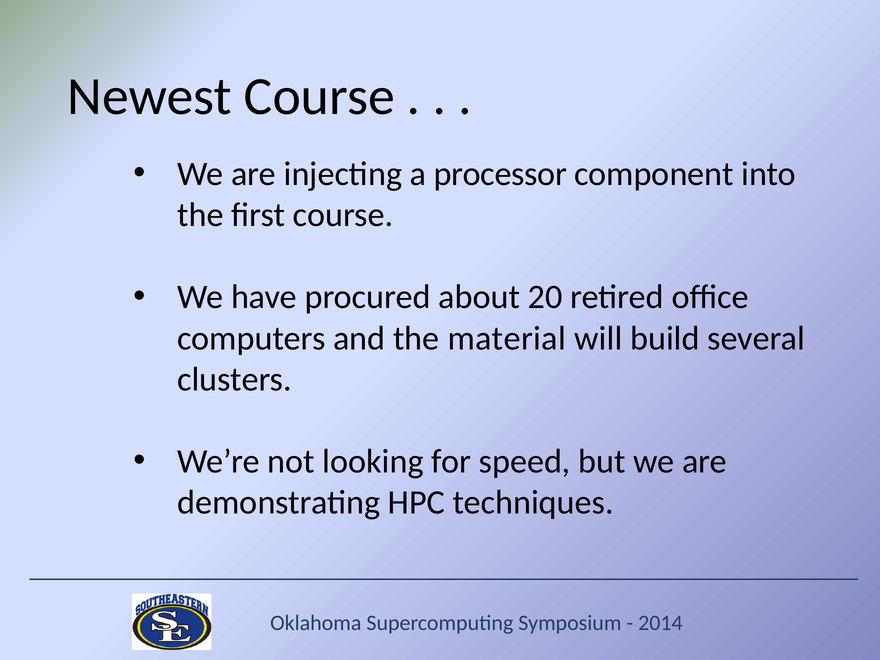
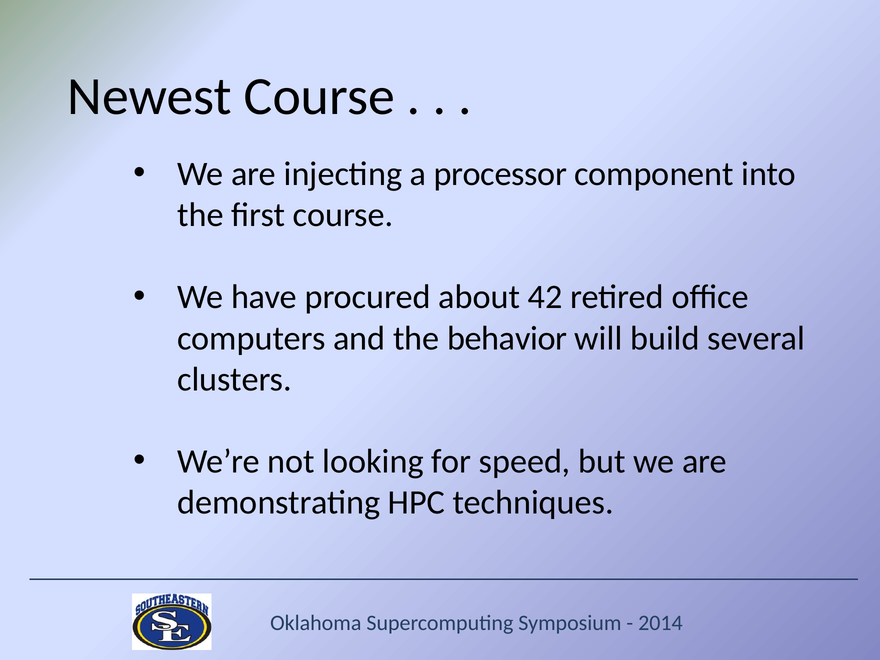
20: 20 -> 42 (545, 297)
material: material -> behavior (507, 338)
